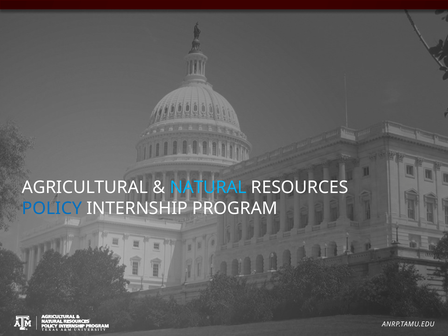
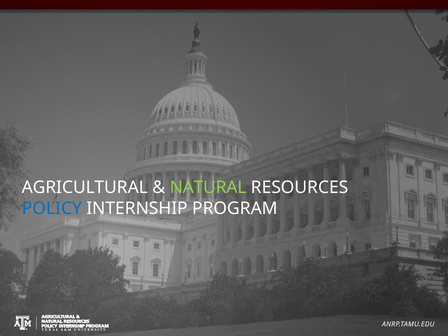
NATURAL colour: light blue -> light green (208, 187)
